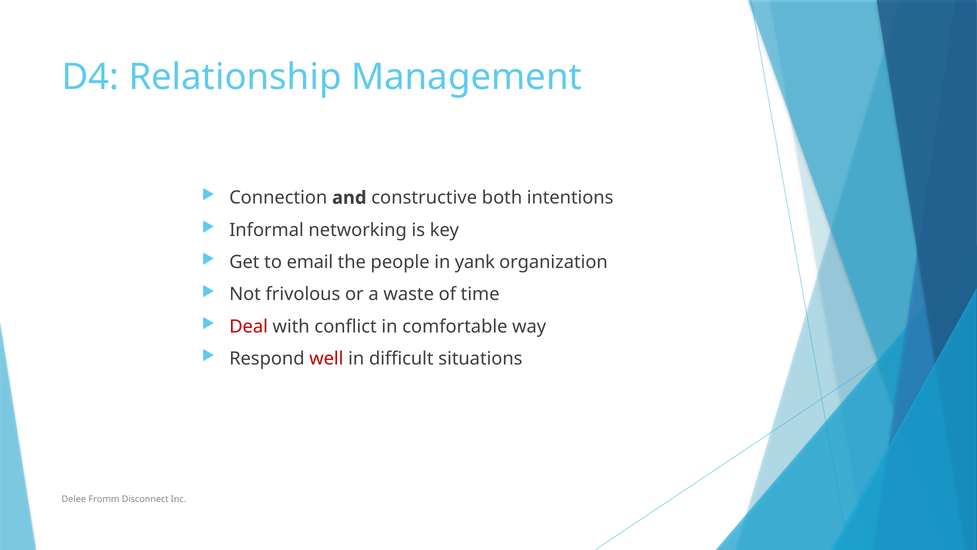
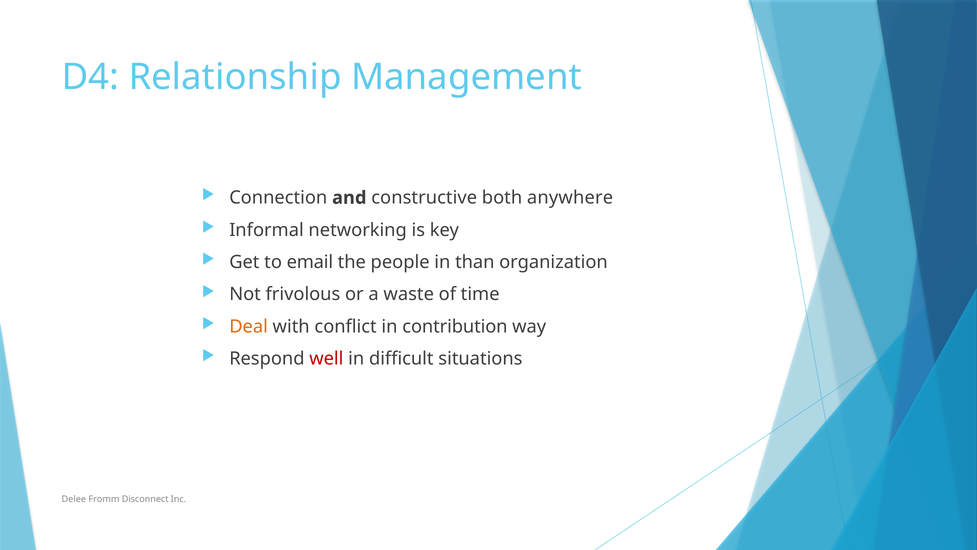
intentions: intentions -> anywhere (570, 198)
yank: yank -> than (475, 262)
Deal colour: red -> orange (249, 326)
comfortable: comfortable -> contribution (455, 326)
